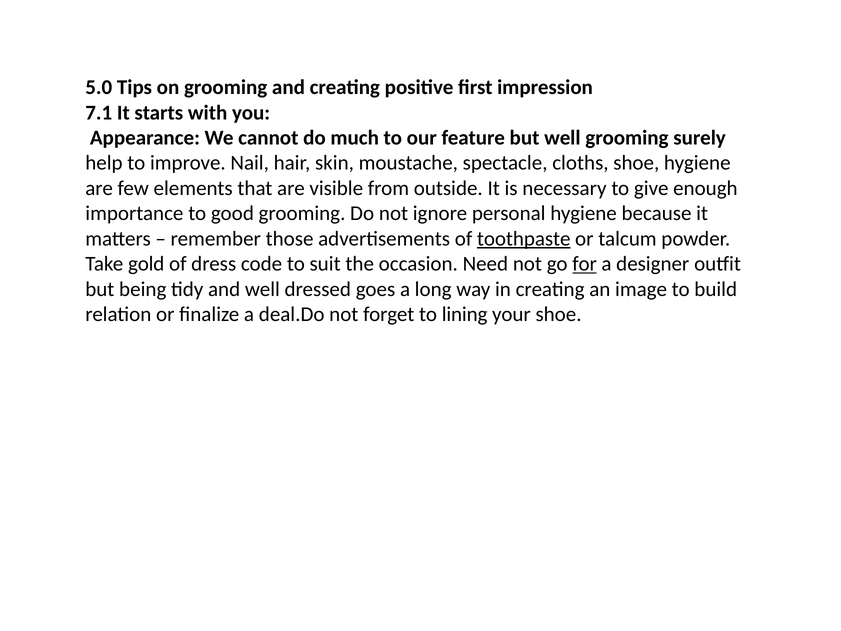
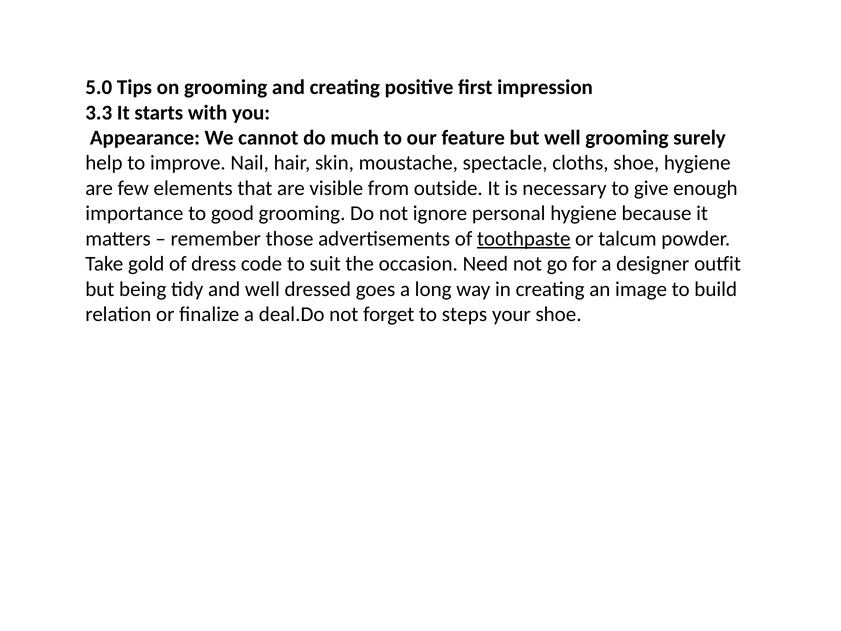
7.1: 7.1 -> 3.3 (99, 113)
for underline: present -> none (585, 264)
lining: lining -> steps (464, 314)
